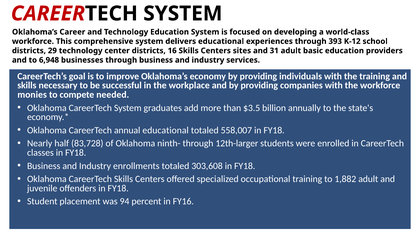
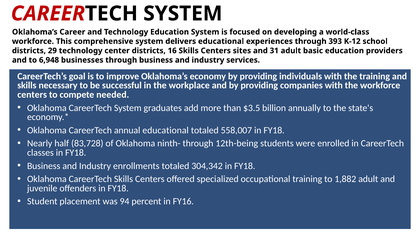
monies: monies -> centers (32, 95)
12th-larger: 12th-larger -> 12th-being (237, 143)
303,608: 303,608 -> 304,342 (207, 166)
